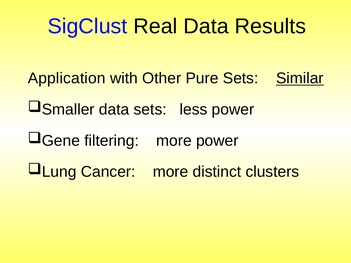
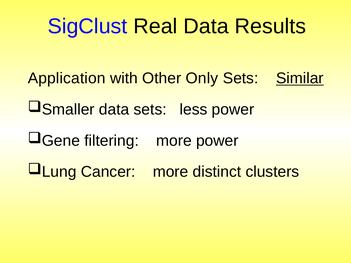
Pure: Pure -> Only (202, 78)
